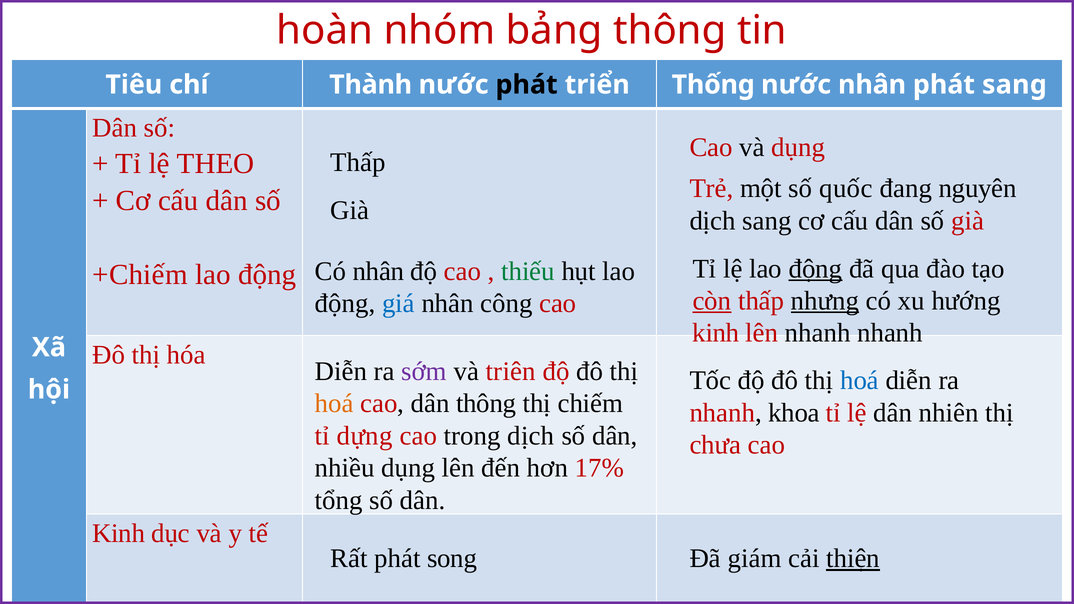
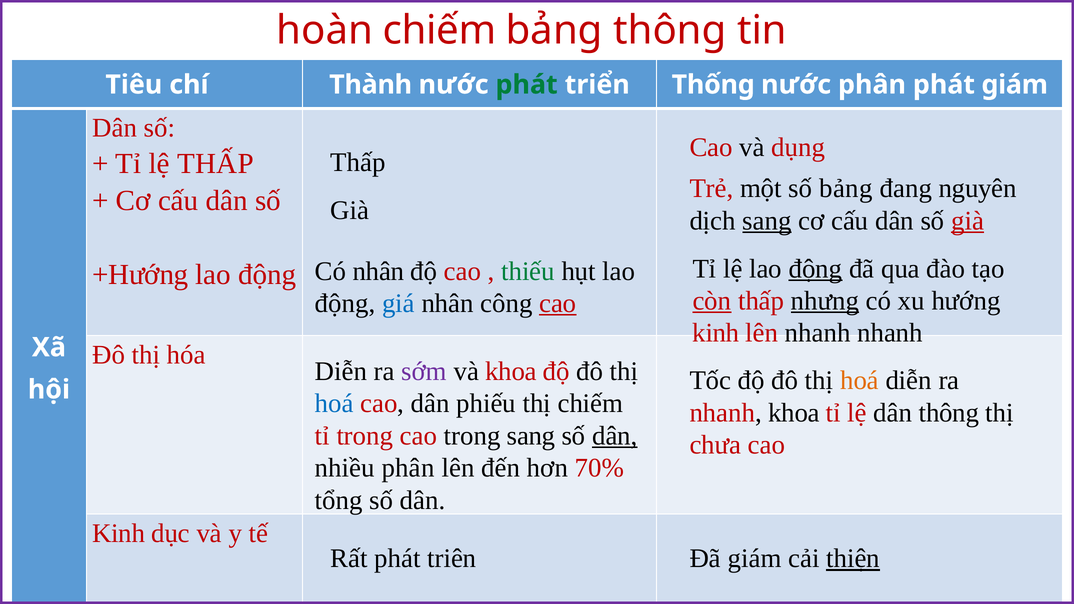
hoàn nhóm: nhóm -> chiếm (440, 31)
phát colour: black -> green (527, 85)
nước nhân: nhân -> phân (872, 85)
phát sang: sang -> giám (1015, 85)
lệ THEO: THEO -> THẤP (216, 164)
số quốc: quốc -> bảng (846, 189)
sang underline: none -> present (767, 221)
già underline: none -> present (968, 221)
+Chiếm: +Chiếm -> +Hướng (140, 275)
cao underline: none -> present (558, 303)
và triên: triên -> khoa (511, 371)
hoá colour: blue -> orange (859, 381)
hoá colour: orange -> blue (334, 404)
dân thông: thông -> phiếu (486, 404)
dân nhiên: nhiên -> thông (949, 413)
tỉ dựng: dựng -> trong (365, 436)
trong dịch: dịch -> sang (531, 436)
dân underline: none -> present (615, 436)
nhiều dụng: dụng -> phân (408, 468)
17%: 17% -> 70% (599, 468)
song: song -> triên (452, 559)
